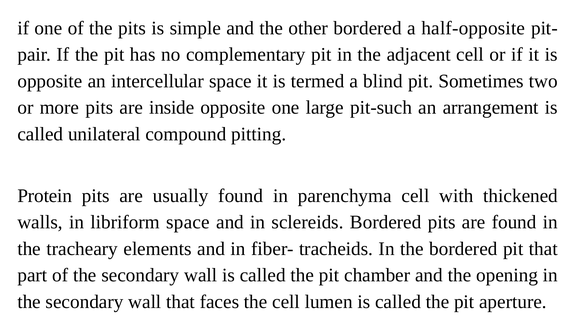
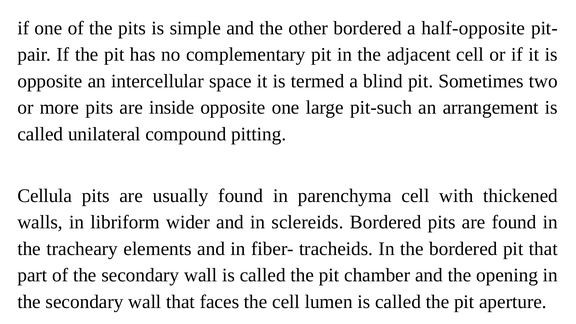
Protein: Protein -> Cellula (45, 196)
libriform space: space -> wider (188, 222)
